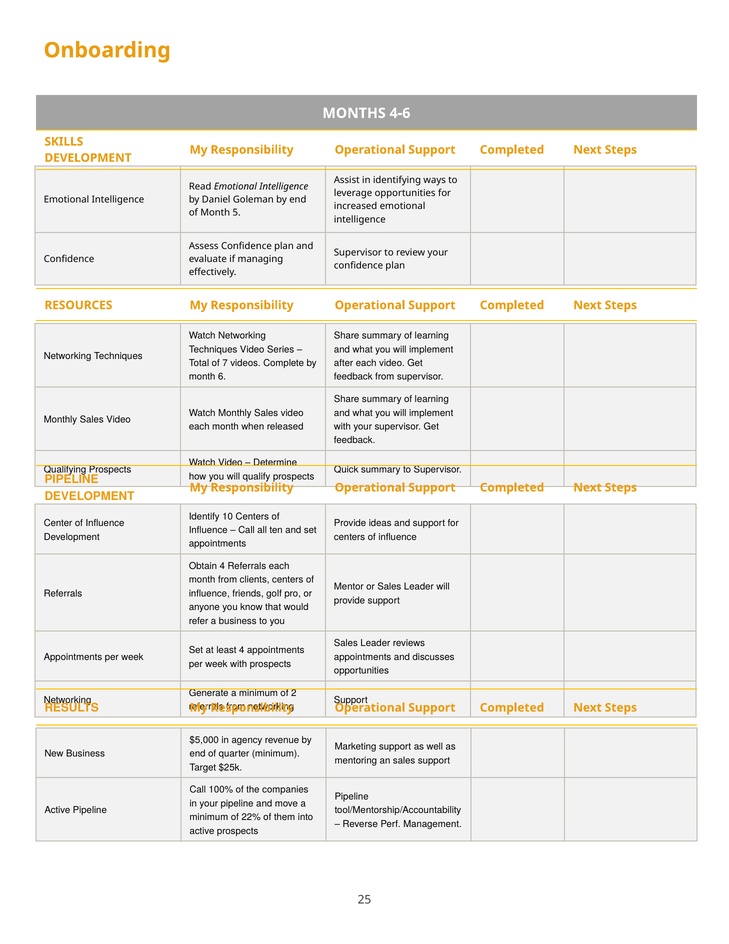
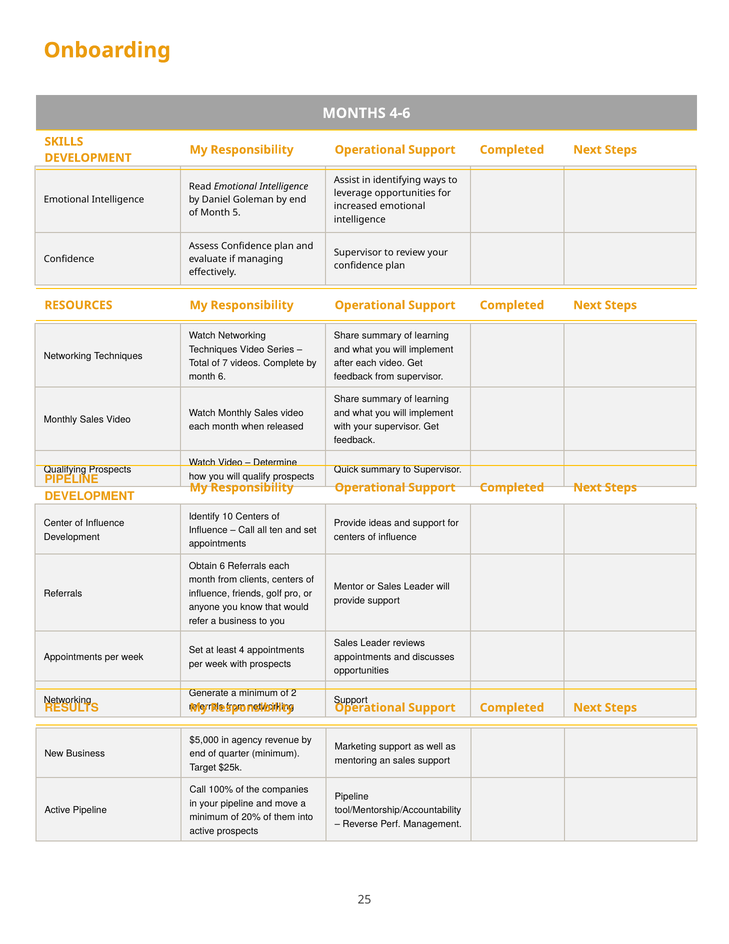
Obtain 4: 4 -> 6 (222, 566)
22%: 22% -> 20% (251, 817)
